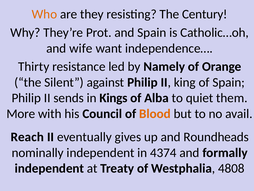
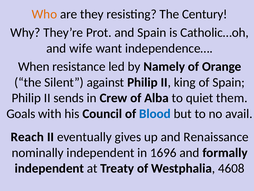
Thirty: Thirty -> When (34, 66)
Kings: Kings -> Crew (113, 98)
More: More -> Goals (21, 113)
Blood colour: orange -> blue (155, 113)
Roundheads: Roundheads -> Renaissance (216, 137)
4374: 4374 -> 1696 (163, 152)
4808: 4808 -> 4608 (231, 168)
